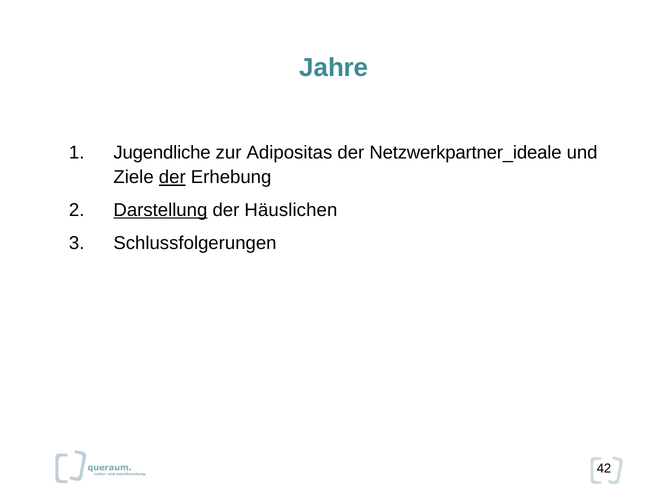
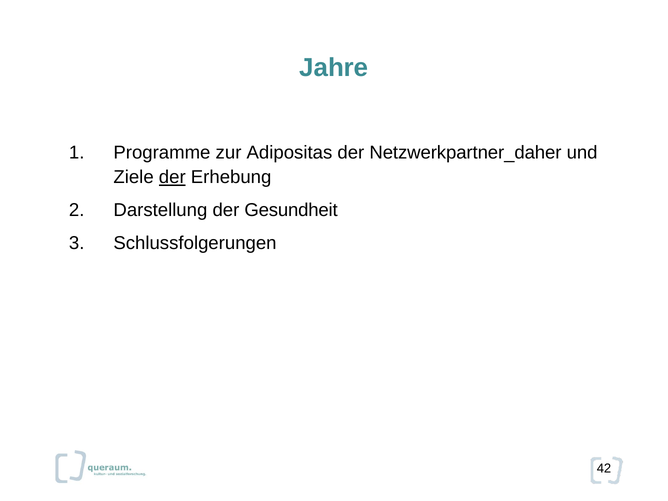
Jugendliche: Jugendliche -> Programme (162, 153)
Netzwerkpartner_ideale: Netzwerkpartner_ideale -> Netzwerkpartner_daher (465, 153)
Darstellung underline: present -> none (160, 210)
Häuslichen: Häuslichen -> Gesundheit (291, 210)
